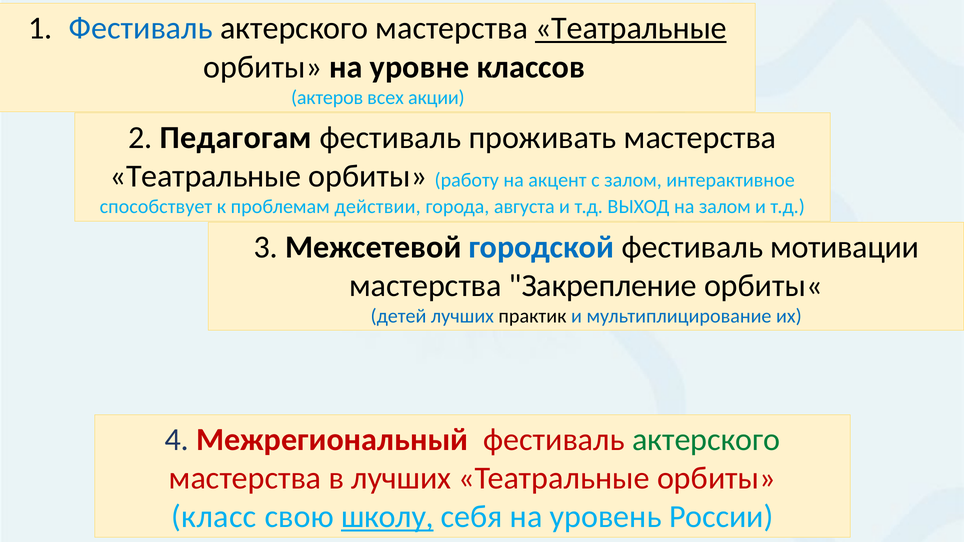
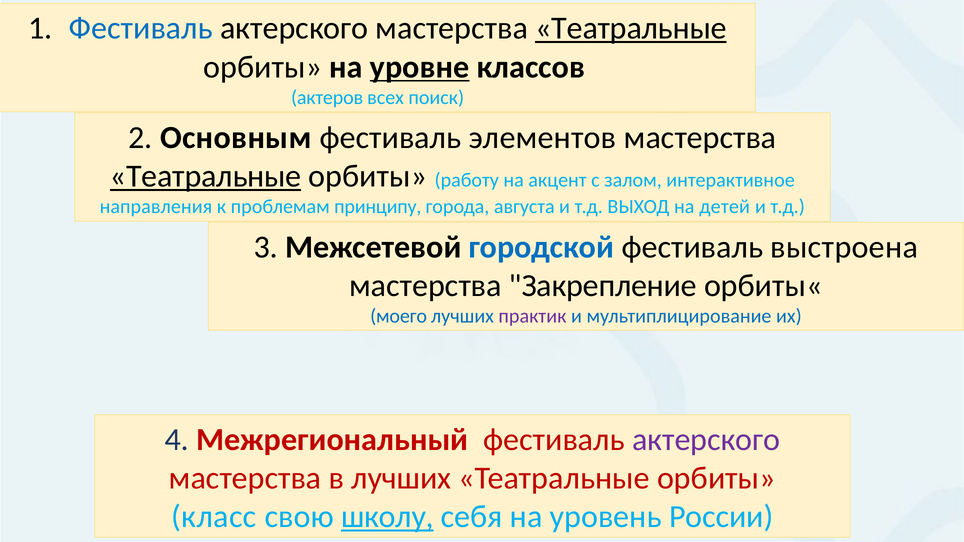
уровне underline: none -> present (420, 67)
акции: акции -> поиск (436, 97)
Педагогам: Педагогам -> Основным (236, 138)
проживать: проживать -> элементов (542, 138)
Театральные underline: none -> present (206, 176)
способствует: способствует -> направления (156, 207)
действии: действии -> принципу (378, 207)
на залом: залом -> детей (725, 207)
мотивации: мотивации -> выстроена (844, 247)
детей: детей -> моего (399, 316)
практик colour: black -> purple (532, 316)
актерского colour: green -> purple (706, 440)
